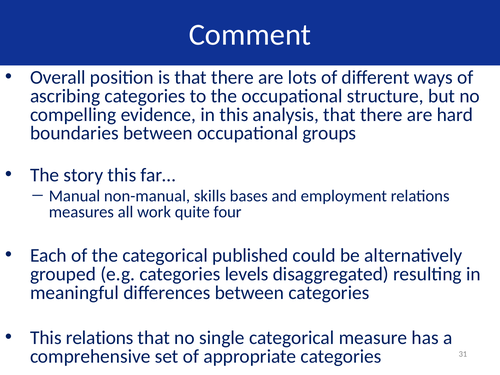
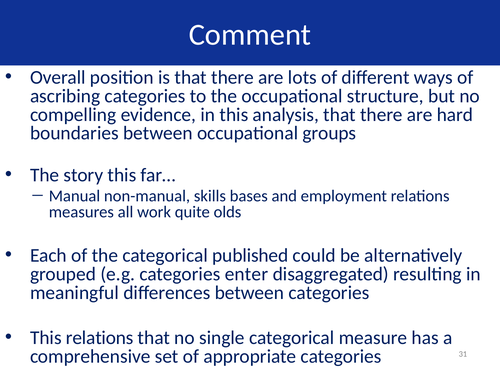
four: four -> olds (227, 212)
levels: levels -> enter (246, 274)
